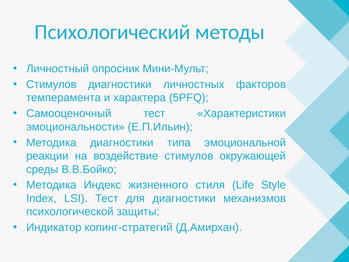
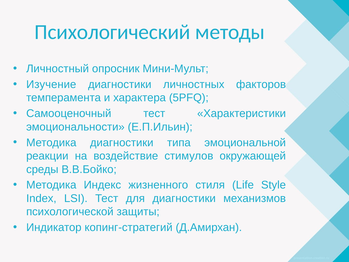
Стимулов: Стимулов -> Изучение (51, 84)
